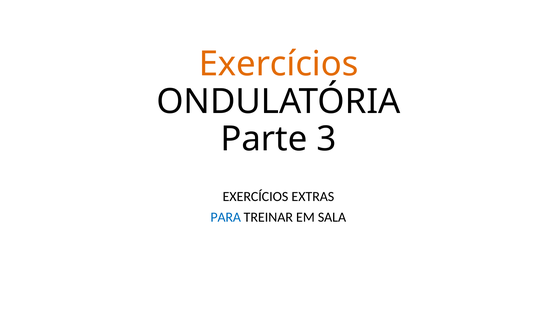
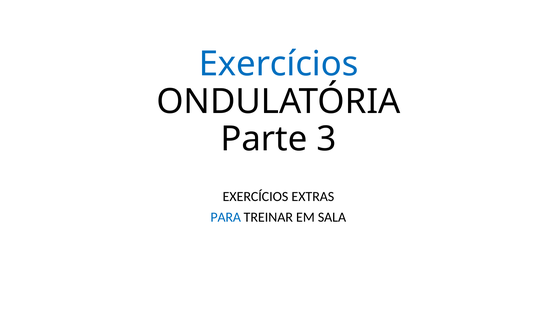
Exercícios colour: orange -> blue (279, 64)
